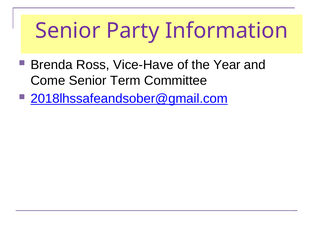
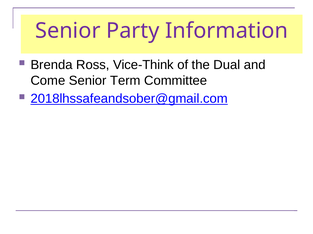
Vice-Have: Vice-Have -> Vice-Think (143, 65)
Year: Year -> Dual (227, 65)
